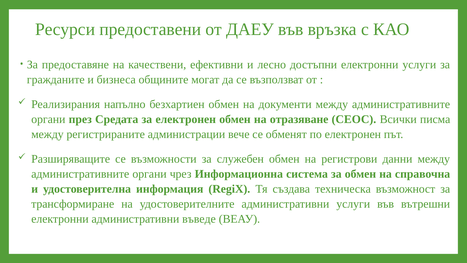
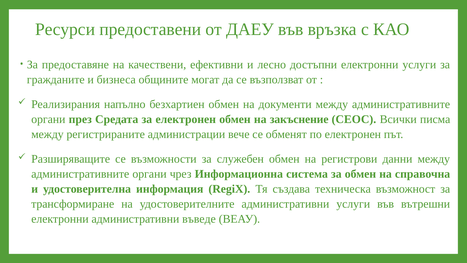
отразяване: отразяване -> закъснение (299, 119)
